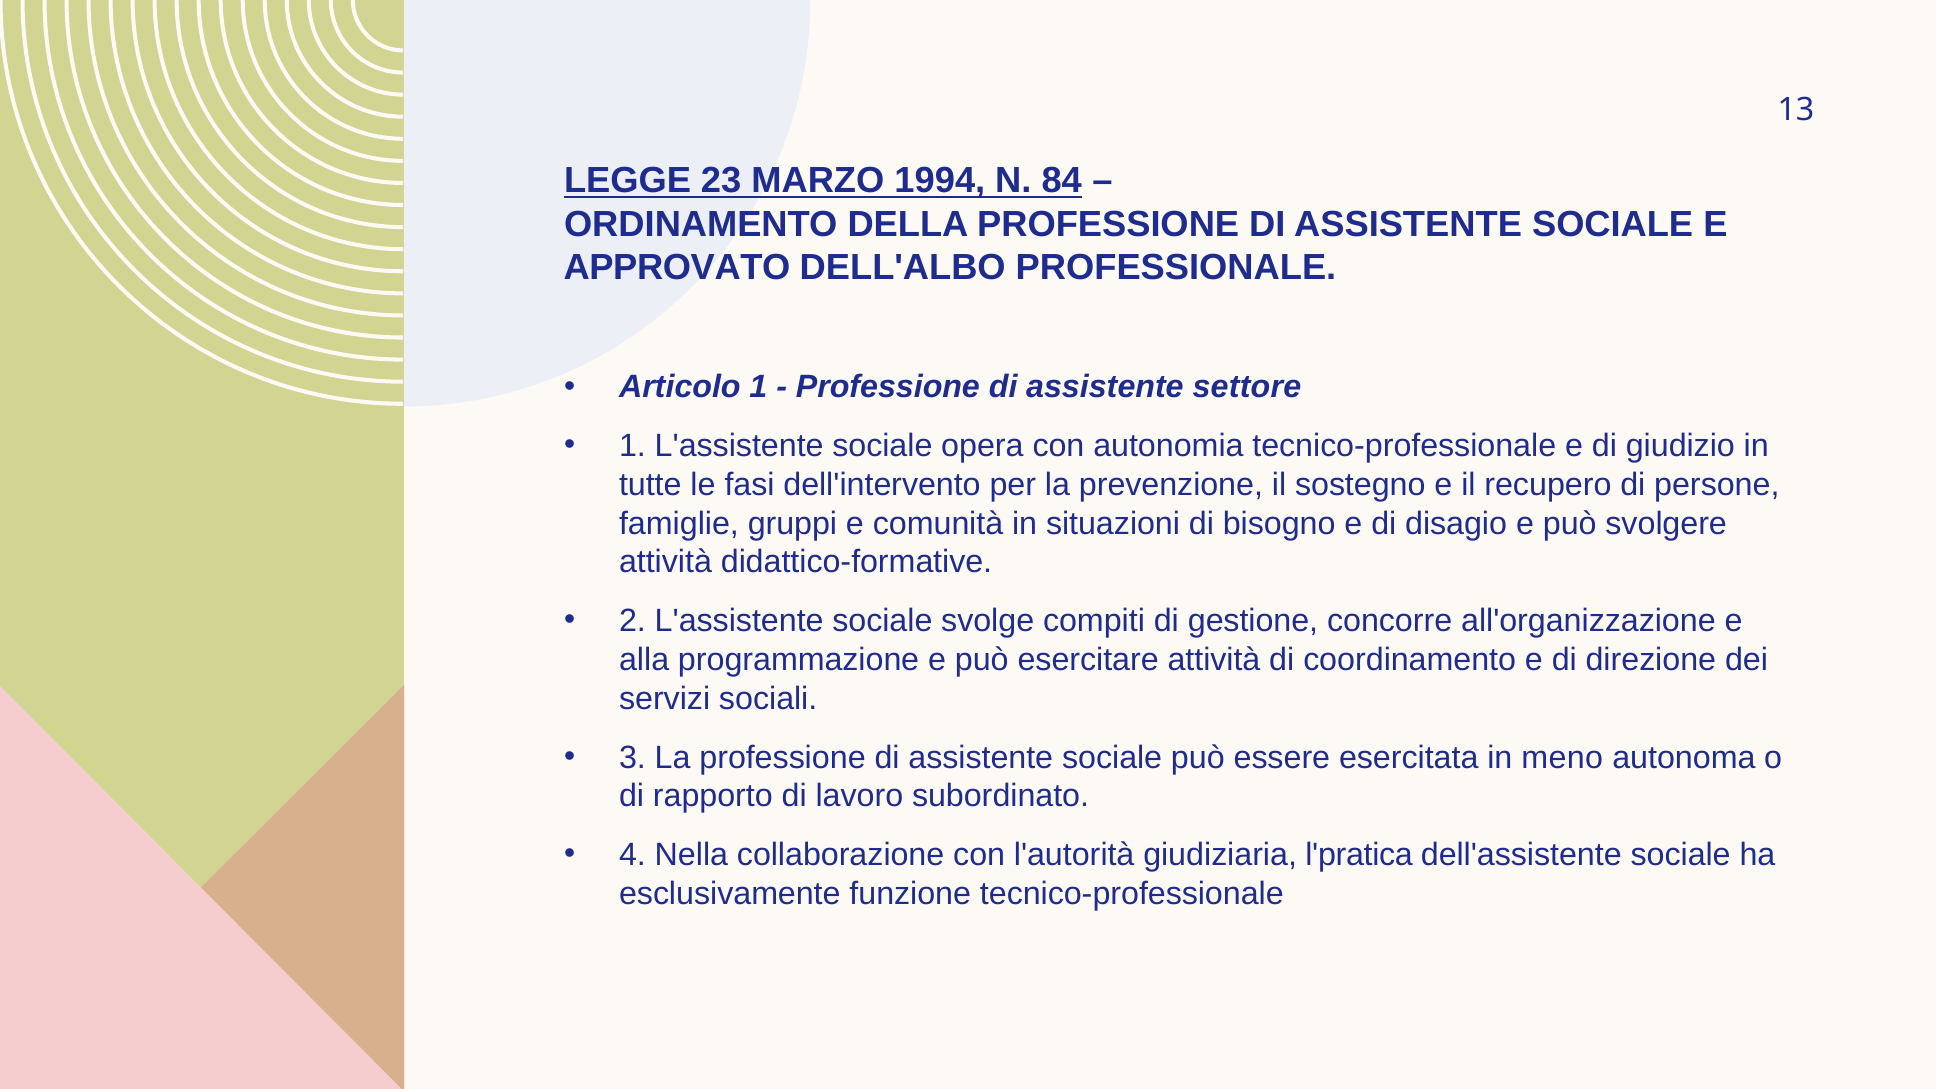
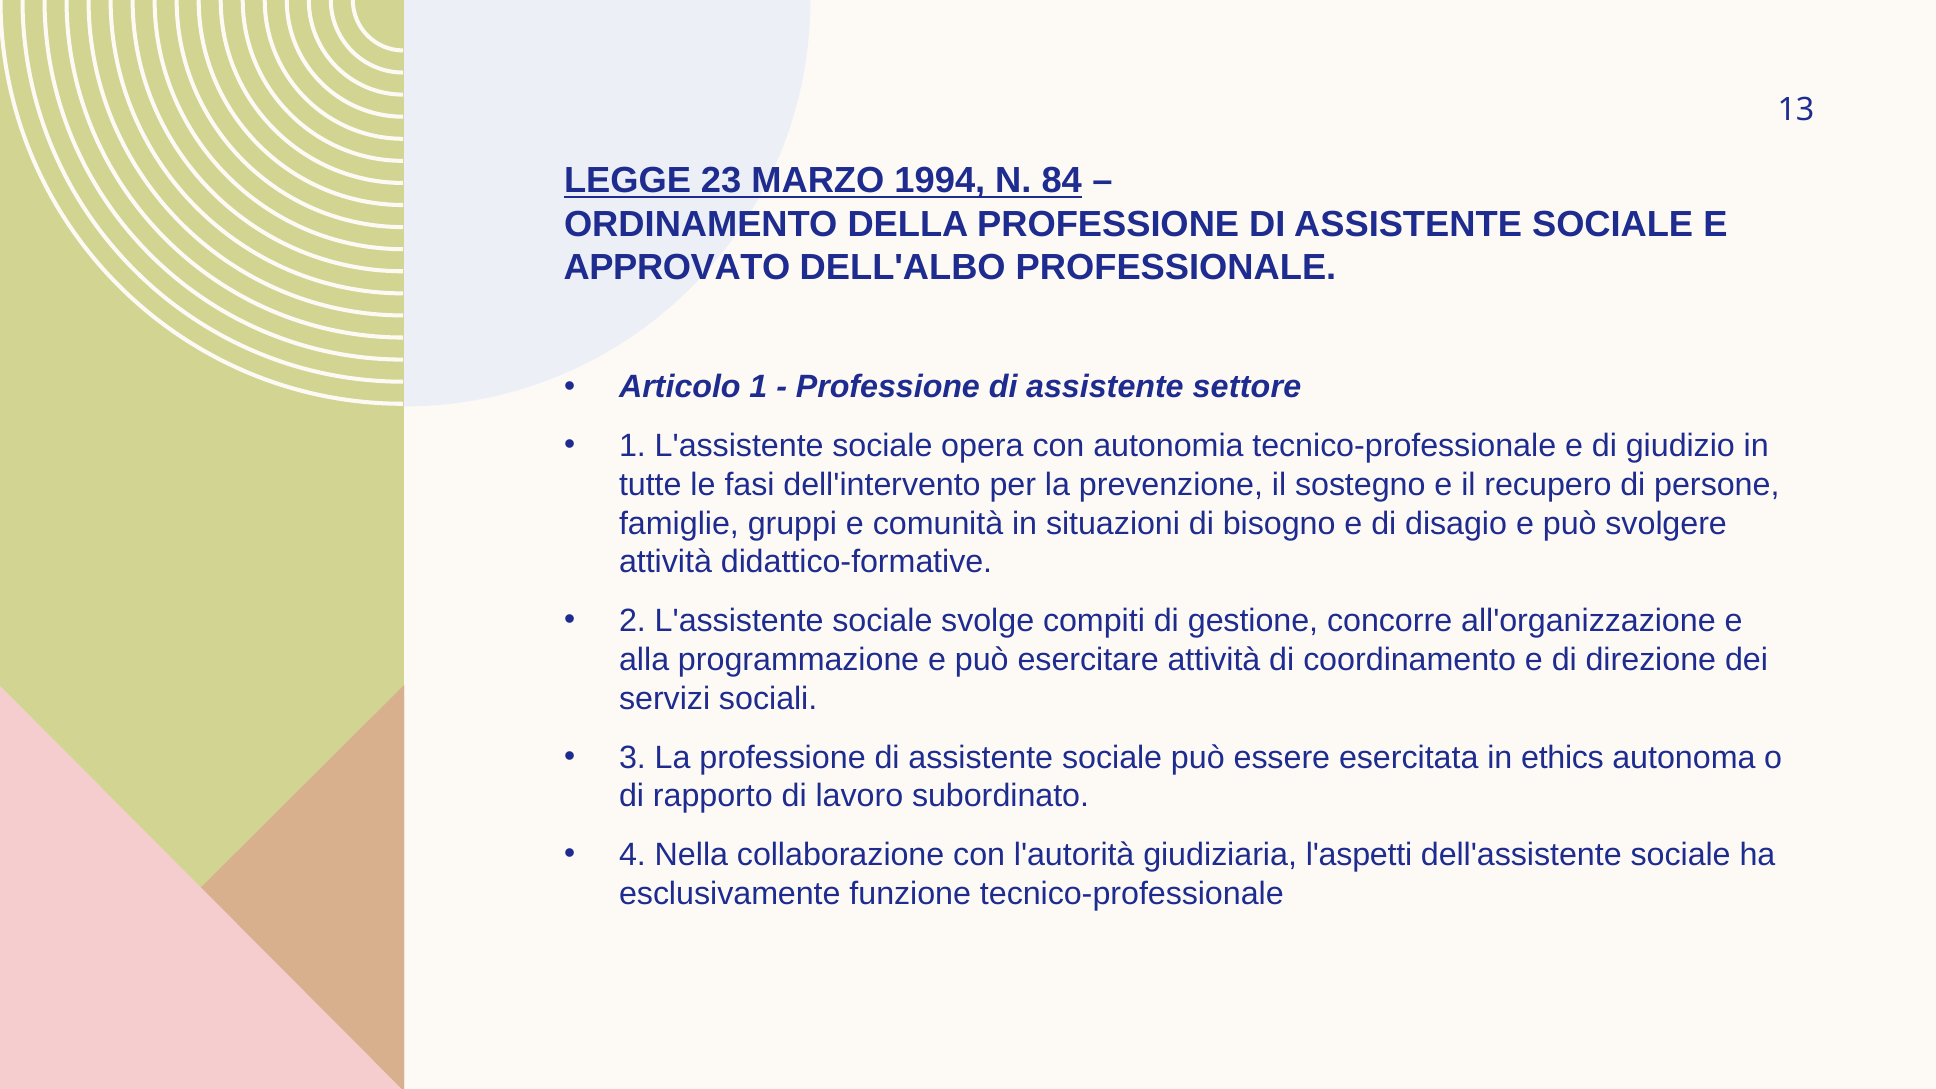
meno: meno -> ethics (1562, 757)
l'pratica: l'pratica -> l'aspetti (1359, 855)
